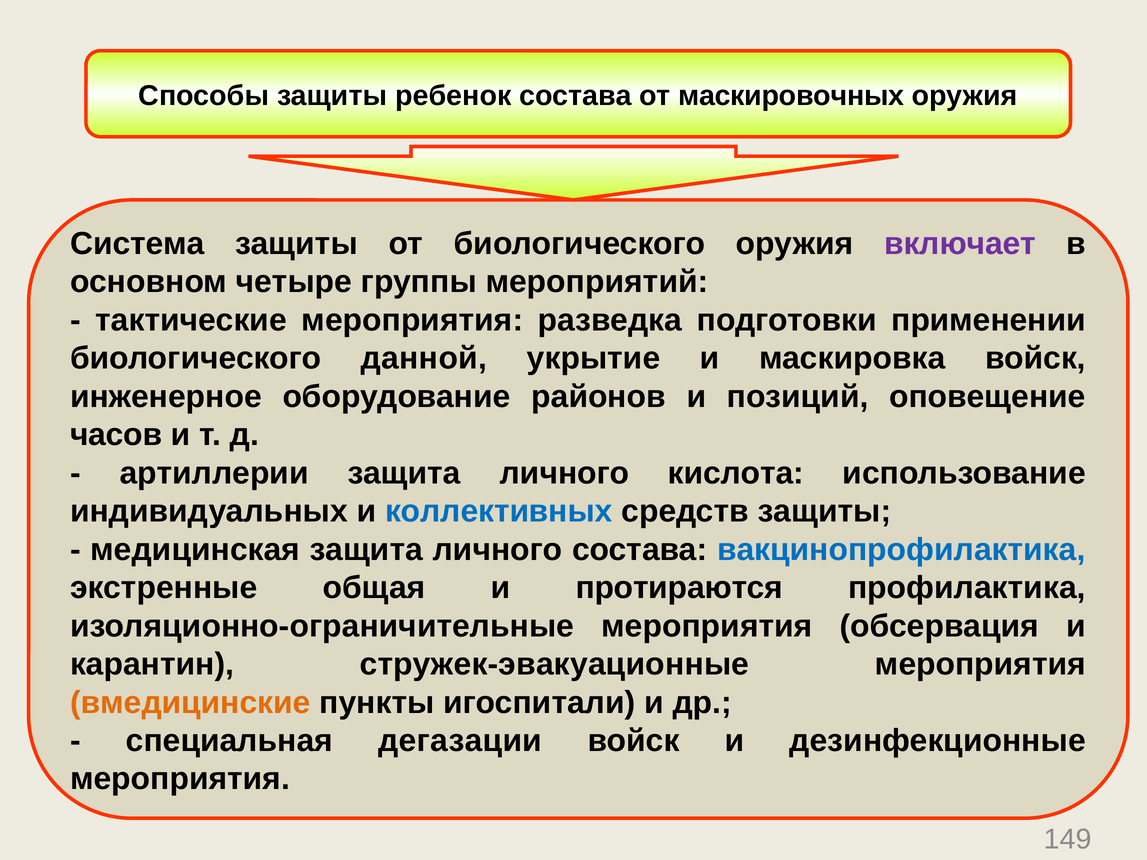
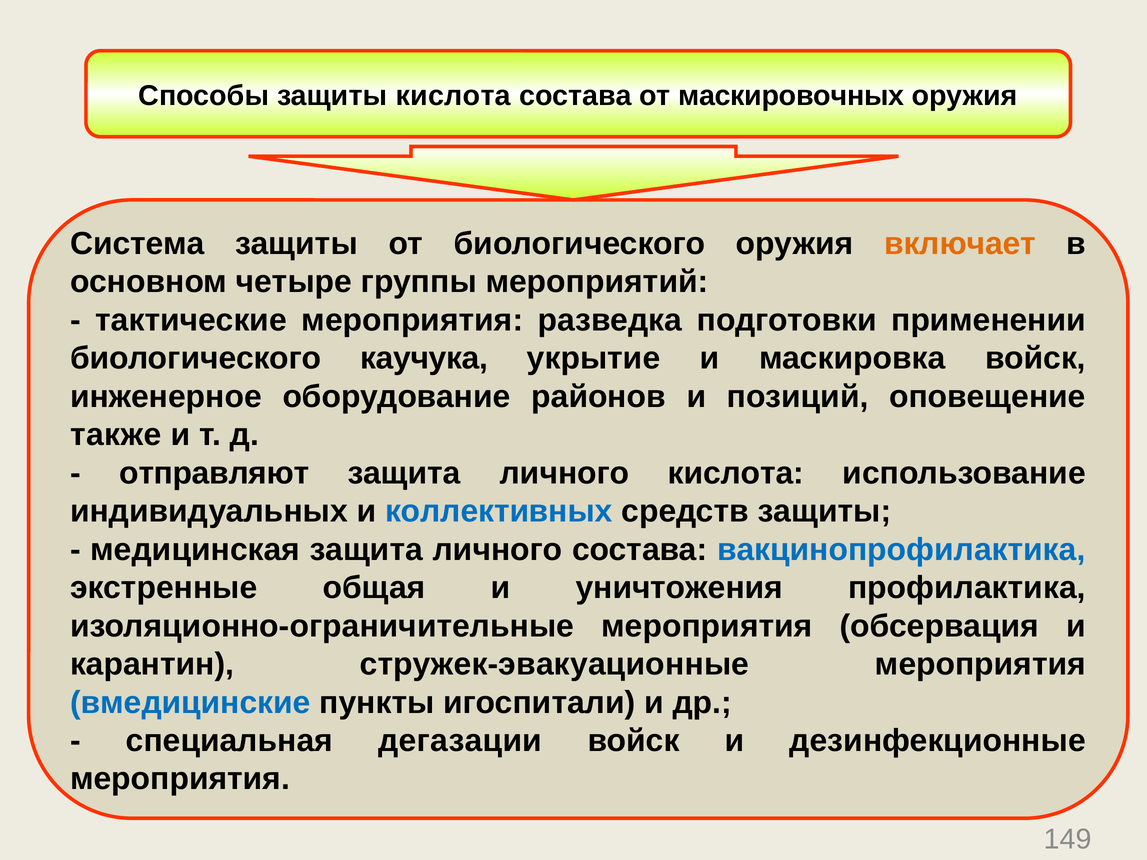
защиты ребенок: ребенок -> кислота (453, 96)
включает colour: purple -> orange (960, 244)
данной: данной -> каучука (424, 358)
часов: часов -> также (116, 435)
артиллерии: артиллерии -> отправляют (214, 473)
протираются: протираются -> уничтожения (679, 588)
вмедицинские colour: orange -> blue (190, 703)
